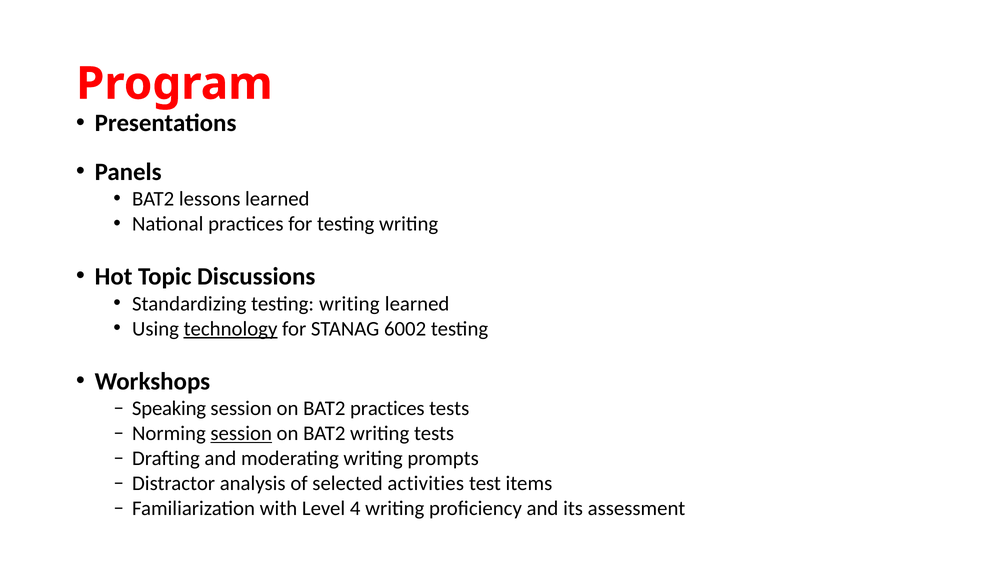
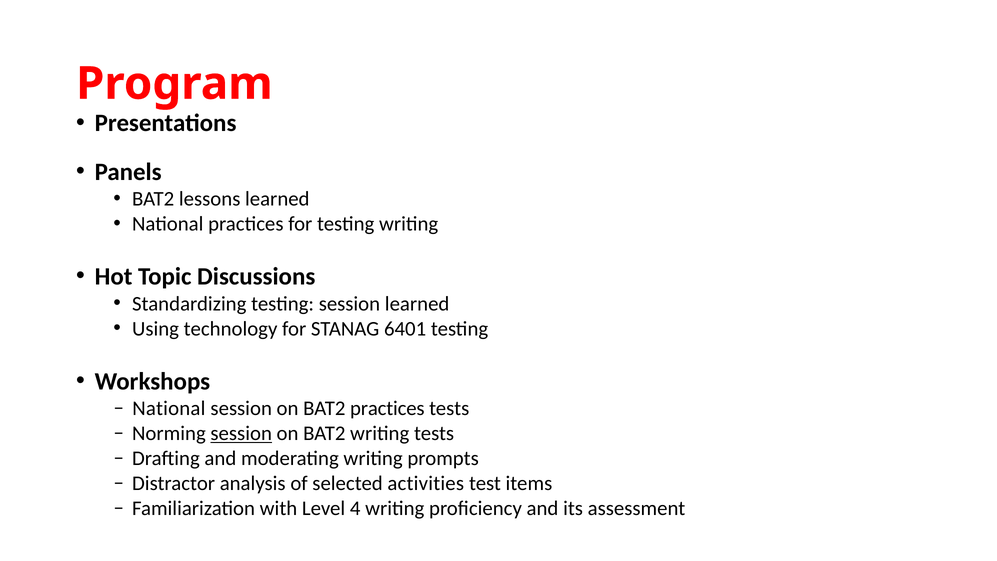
Standardizing testing writing: writing -> session (349, 304)
technology underline: present -> none (231, 329)
6002: 6002 -> 6401 (405, 329)
Speaking: Speaking -> National (169, 408)
